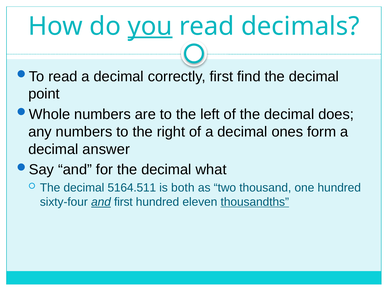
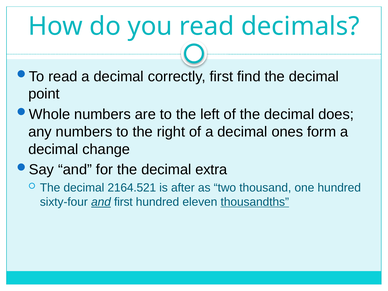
you underline: present -> none (150, 26)
answer: answer -> change (106, 149)
what: what -> extra (211, 170)
5164.511: 5164.511 -> 2164.521 (132, 188)
both: both -> after (183, 188)
